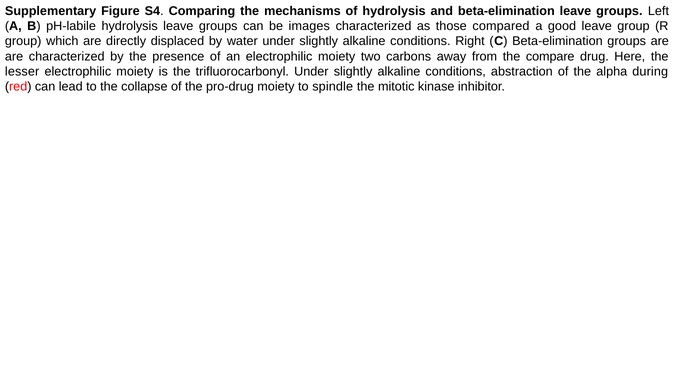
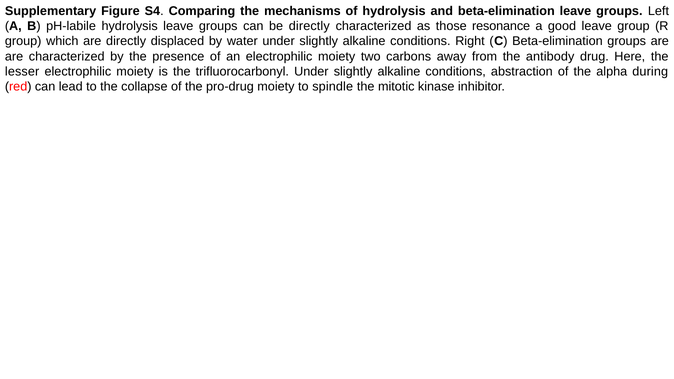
be images: images -> directly (309, 26)
compared: compared -> resonance (501, 26)
compare: compare -> antibody (550, 56)
